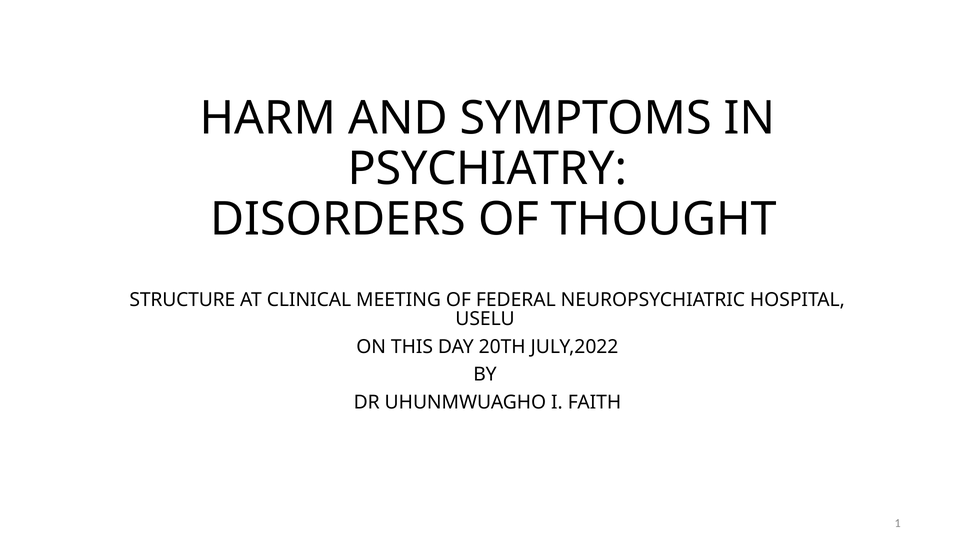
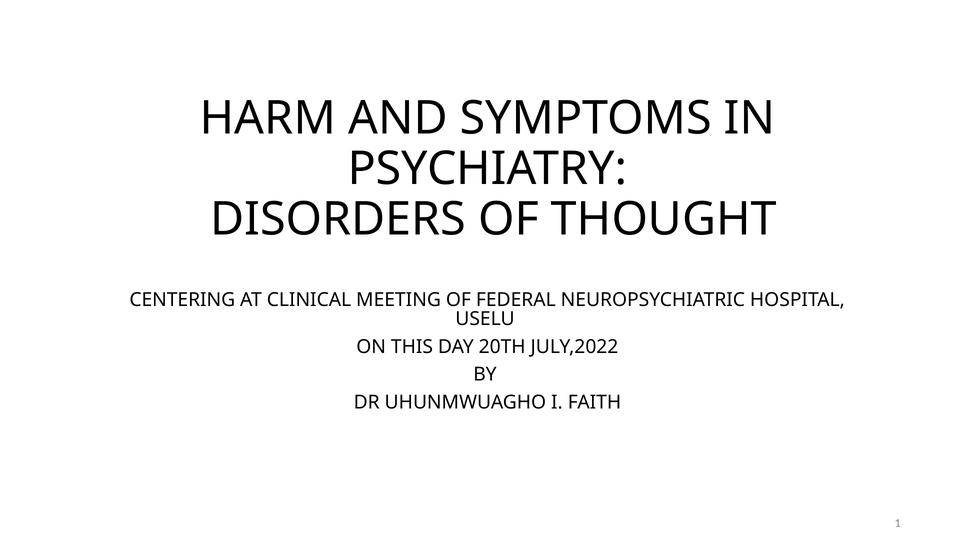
STRUCTURE: STRUCTURE -> CENTERING (182, 300)
